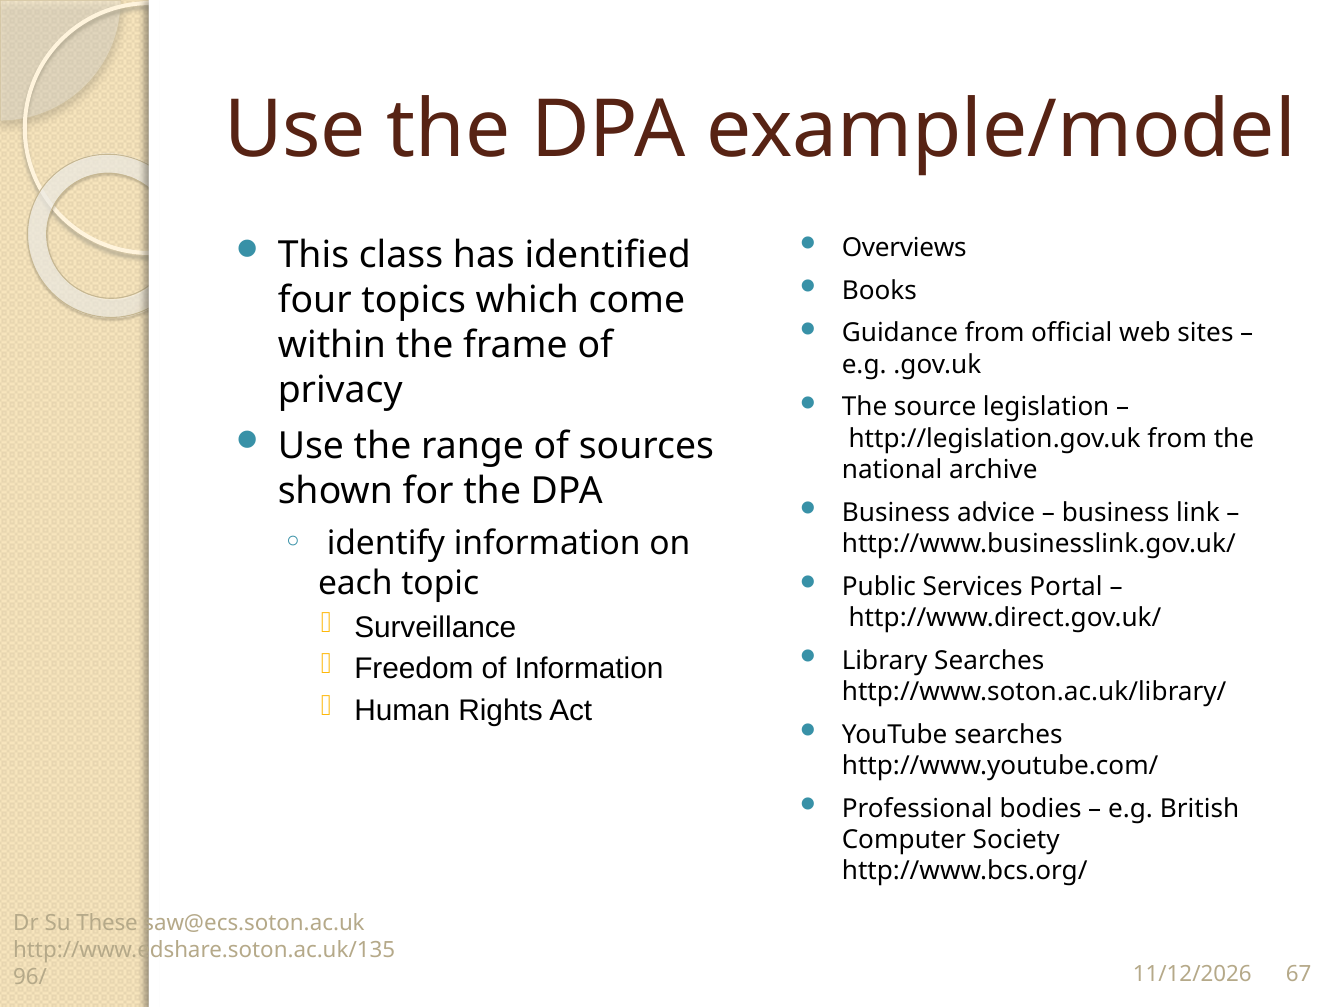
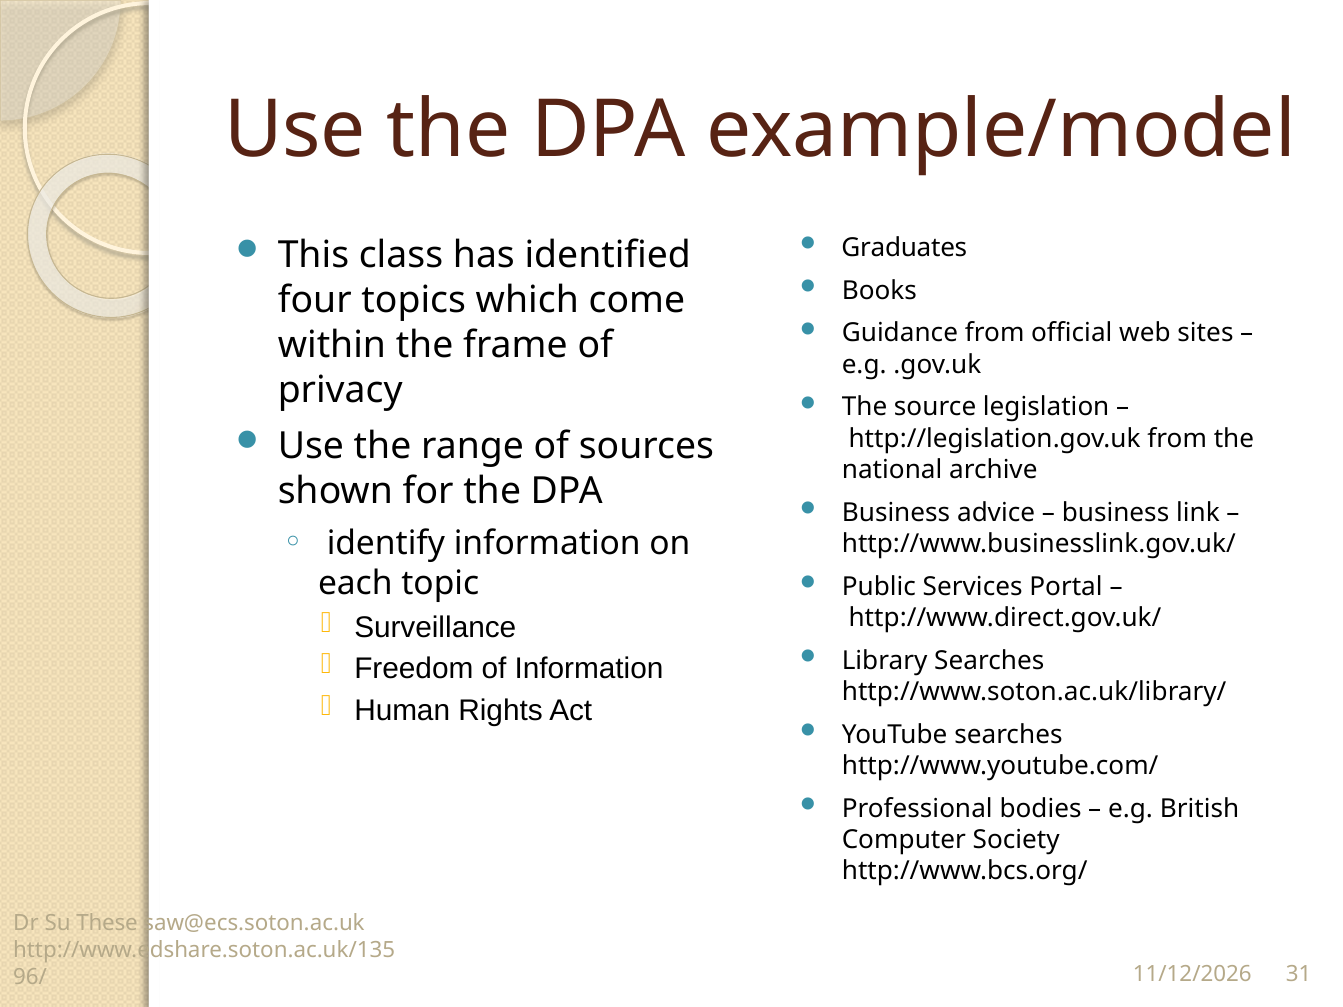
Overviews: Overviews -> Graduates (904, 248)
67: 67 -> 31 (1299, 974)
